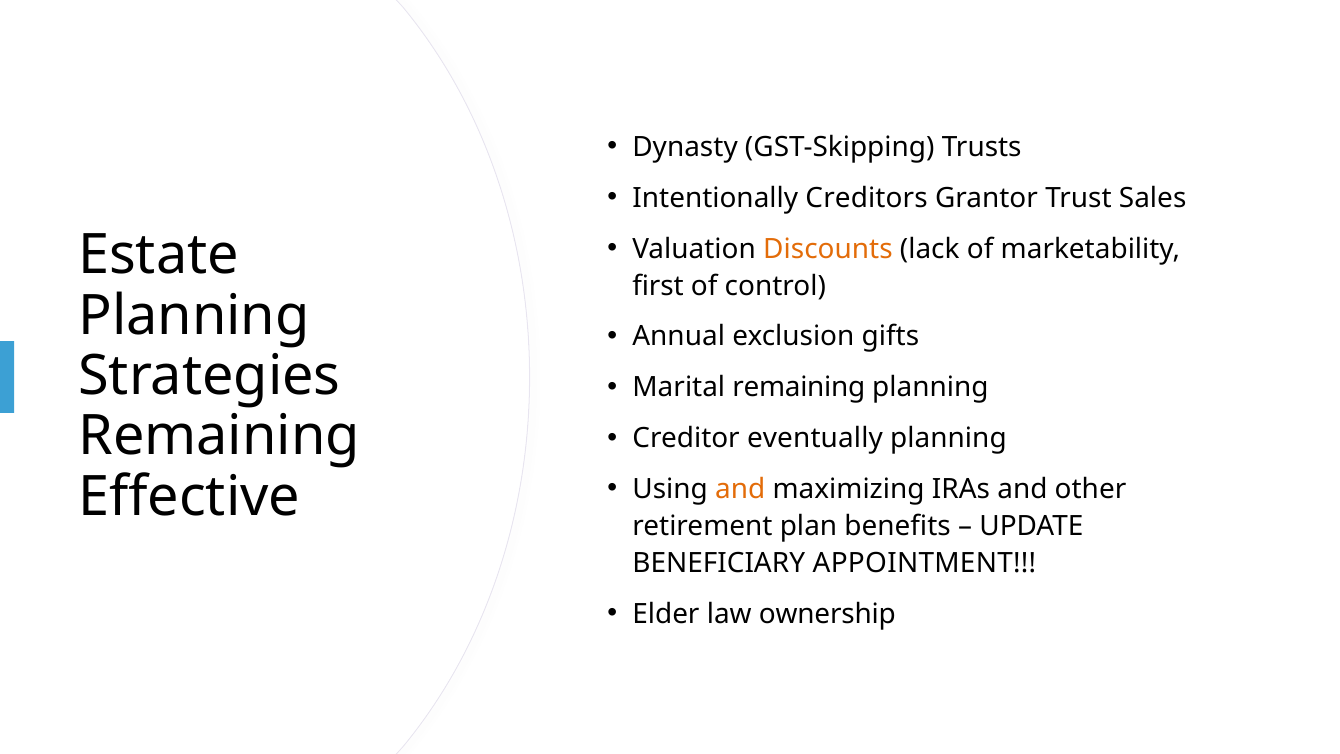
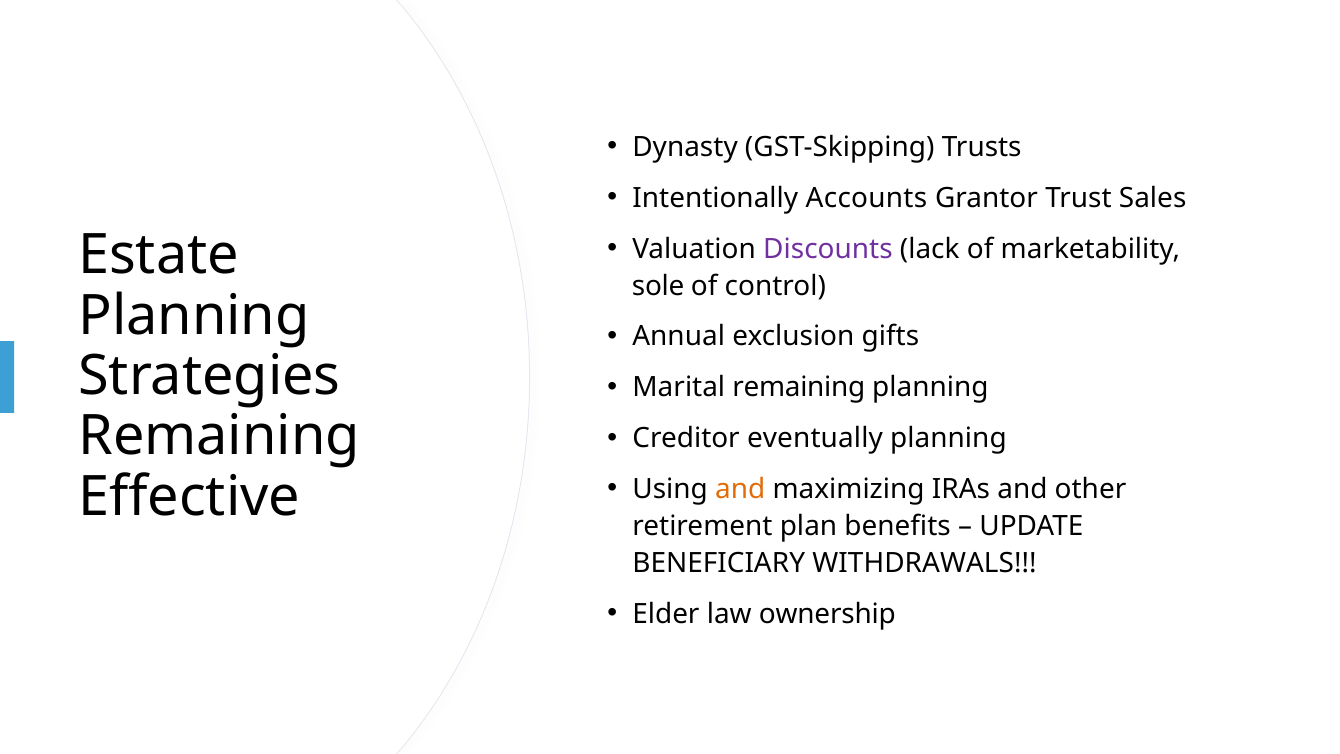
Creditors: Creditors -> Accounts (866, 198)
Discounts colour: orange -> purple (828, 249)
first: first -> sole (658, 286)
APPOINTMENT: APPOINTMENT -> WITHDRAWALS (925, 563)
